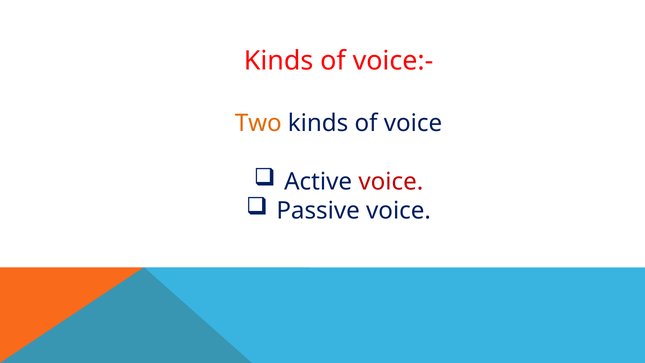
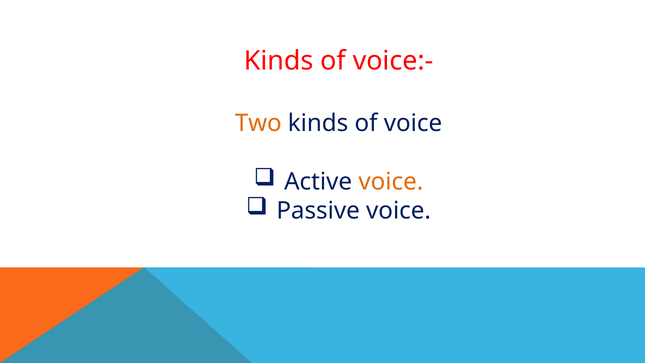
voice colour: red -> orange (391, 181)
